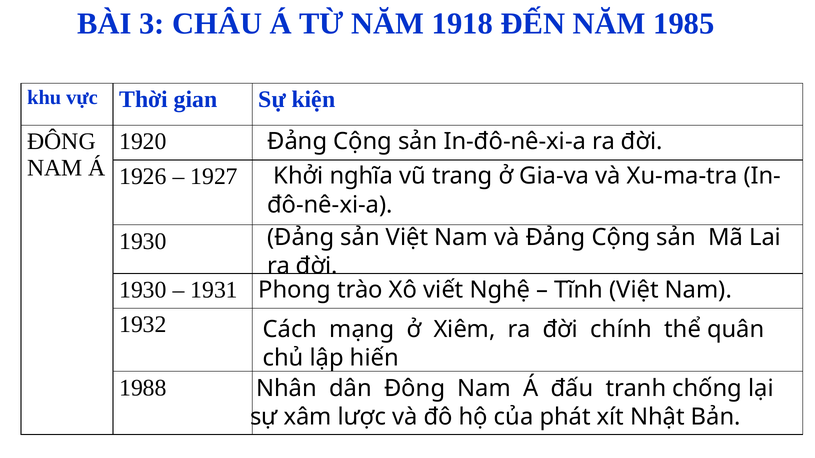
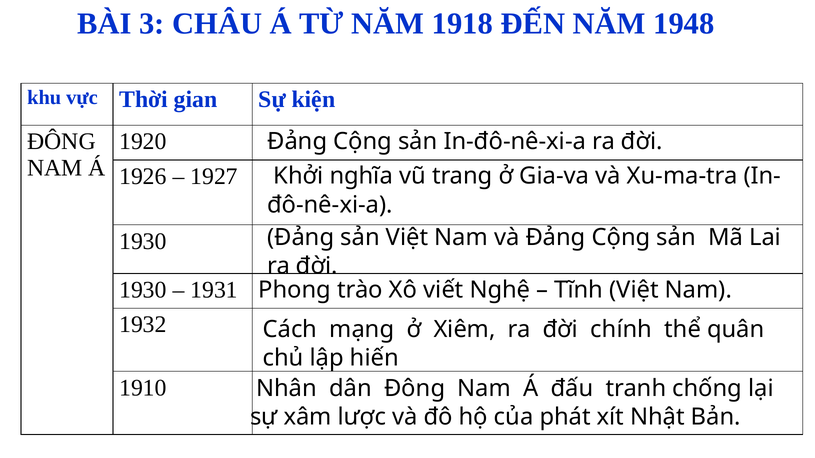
1985: 1985 -> 1948 (684, 23)
1988: 1988 -> 1910 (143, 388)
